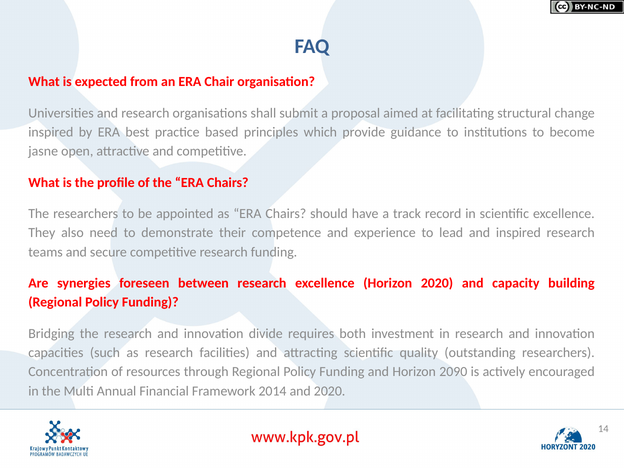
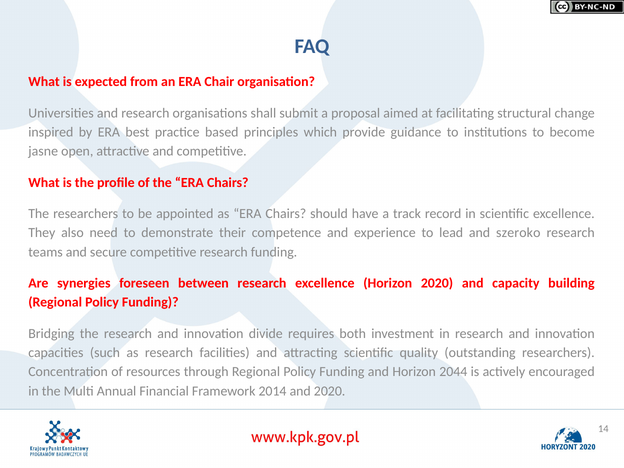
and inspired: inspired -> szeroko (518, 233)
2090: 2090 -> 2044 (453, 372)
